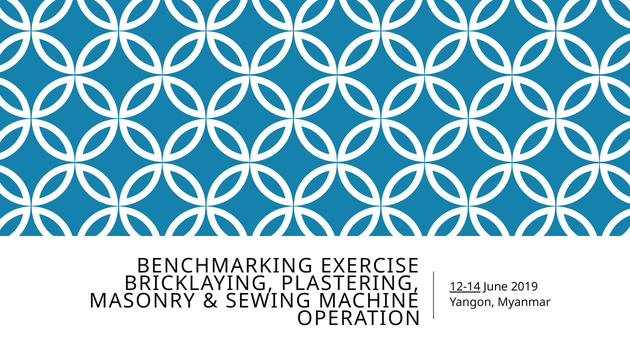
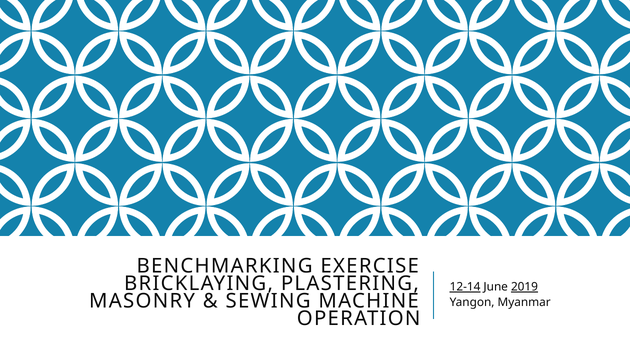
2019 underline: none -> present (524, 287)
